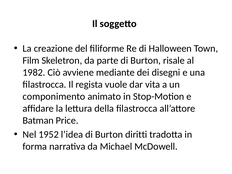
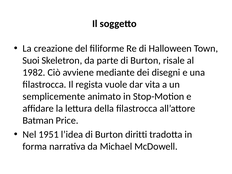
Film: Film -> Suoi (31, 60)
componimento: componimento -> semplicemente (54, 96)
1952: 1952 -> 1951 (49, 134)
